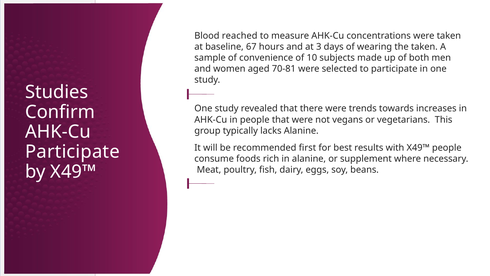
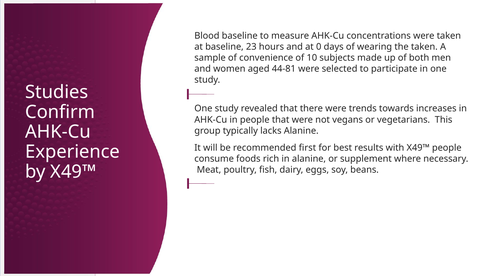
Blood reached: reached -> baseline (240, 36)
67: 67 -> 23 (251, 47)
3: 3 -> 0 (319, 47)
70-81: 70-81 -> 44-81 (284, 69)
Participate: Participate -> Experience (73, 152)
